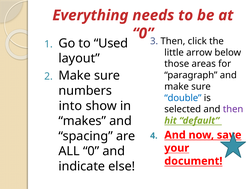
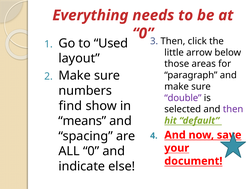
double colour: blue -> purple (183, 98)
into: into -> find (70, 106)
makes: makes -> means (82, 121)
